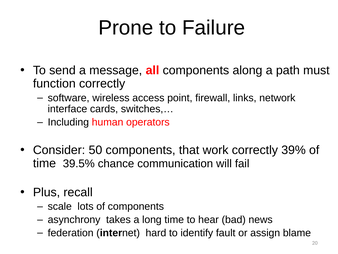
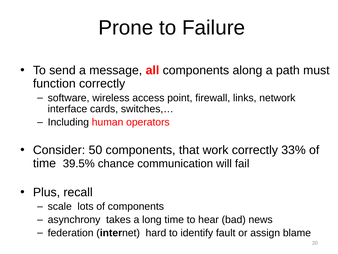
39%: 39% -> 33% (294, 150)
